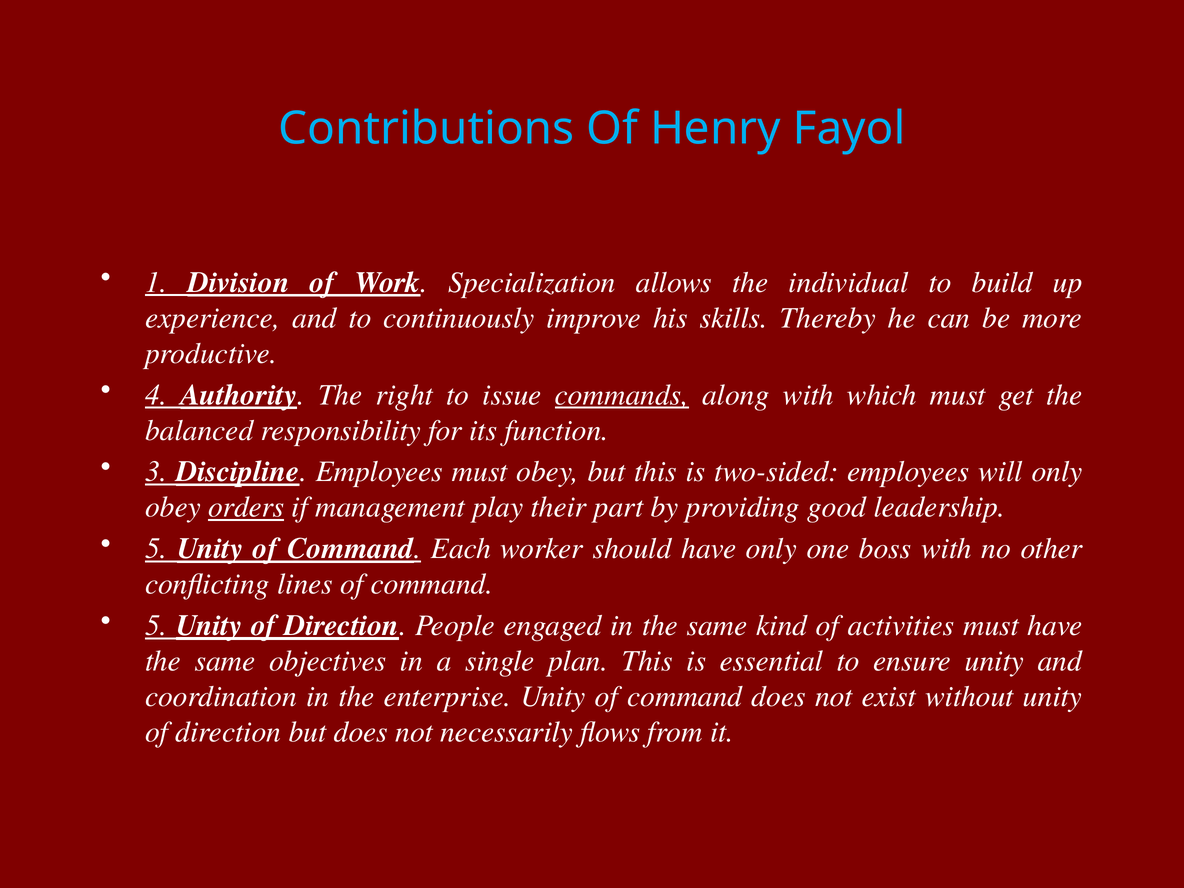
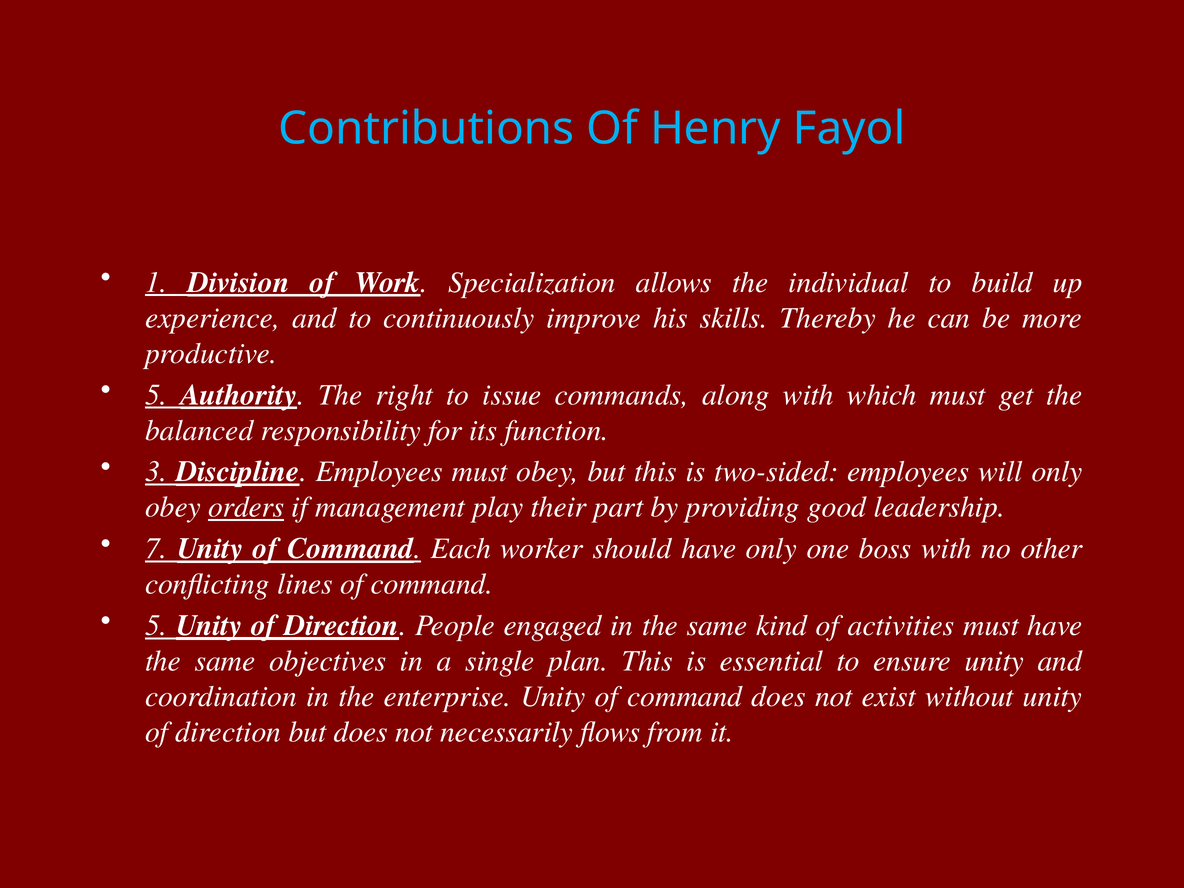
4: 4 -> 5 (156, 395)
commands underline: present -> none (622, 395)
5: 5 -> 7 (156, 549)
